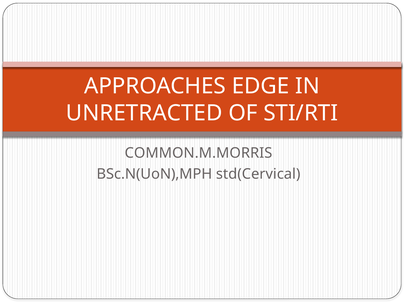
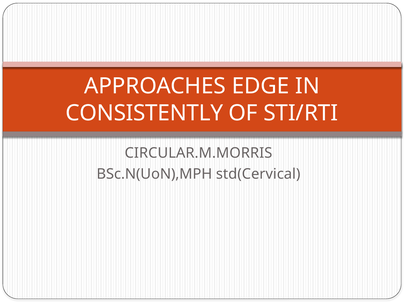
UNRETRACTED: UNRETRACTED -> CONSISTENTLY (144, 113)
COMMON.M.MORRIS: COMMON.M.MORRIS -> CIRCULAR.M.MORRIS (198, 153)
